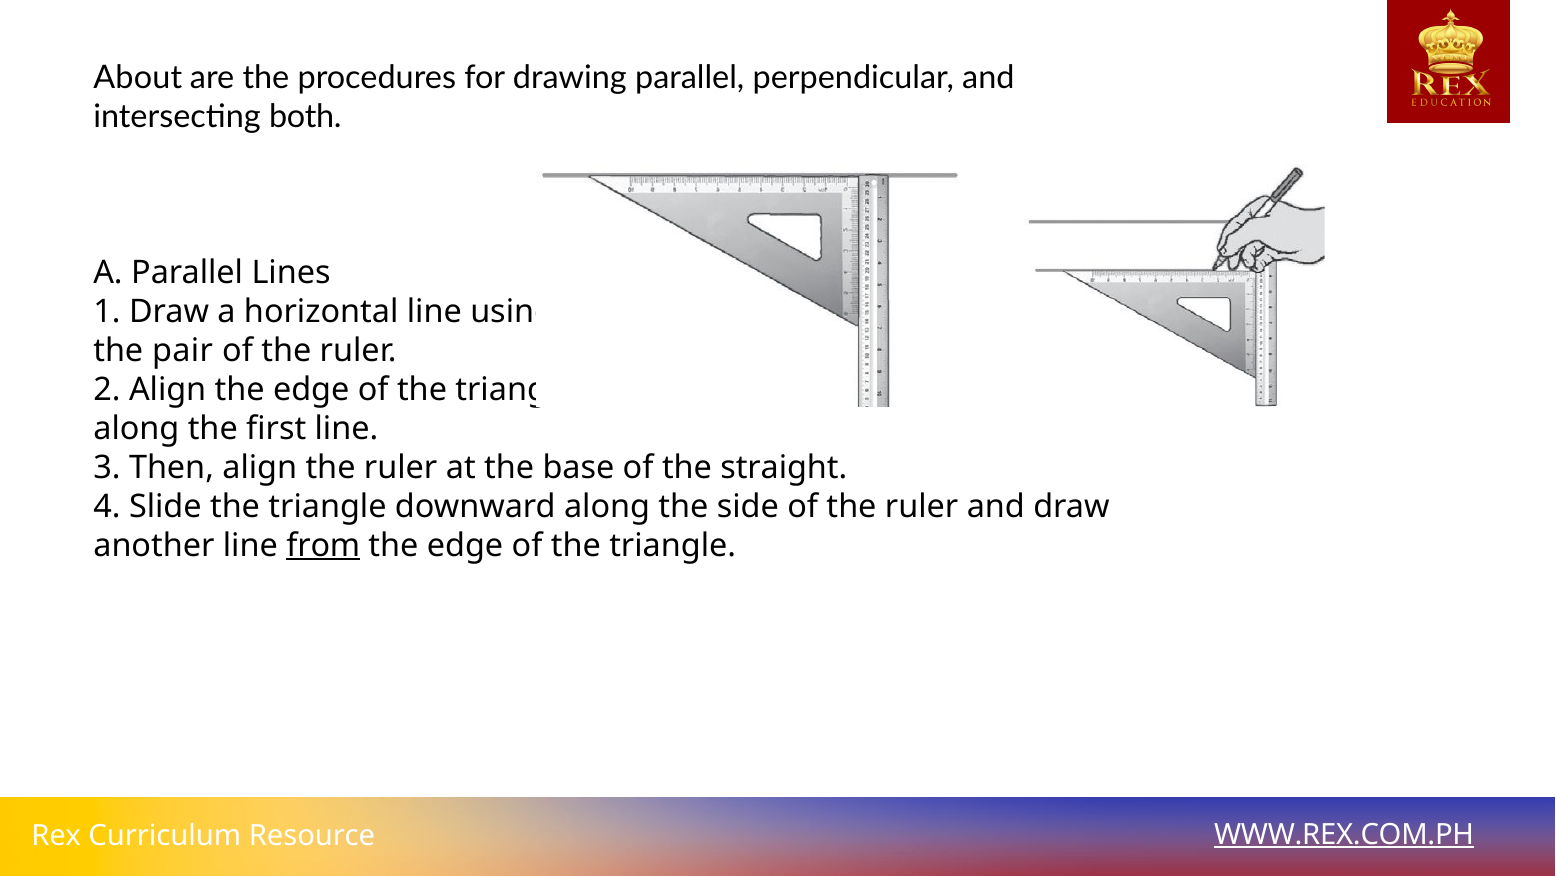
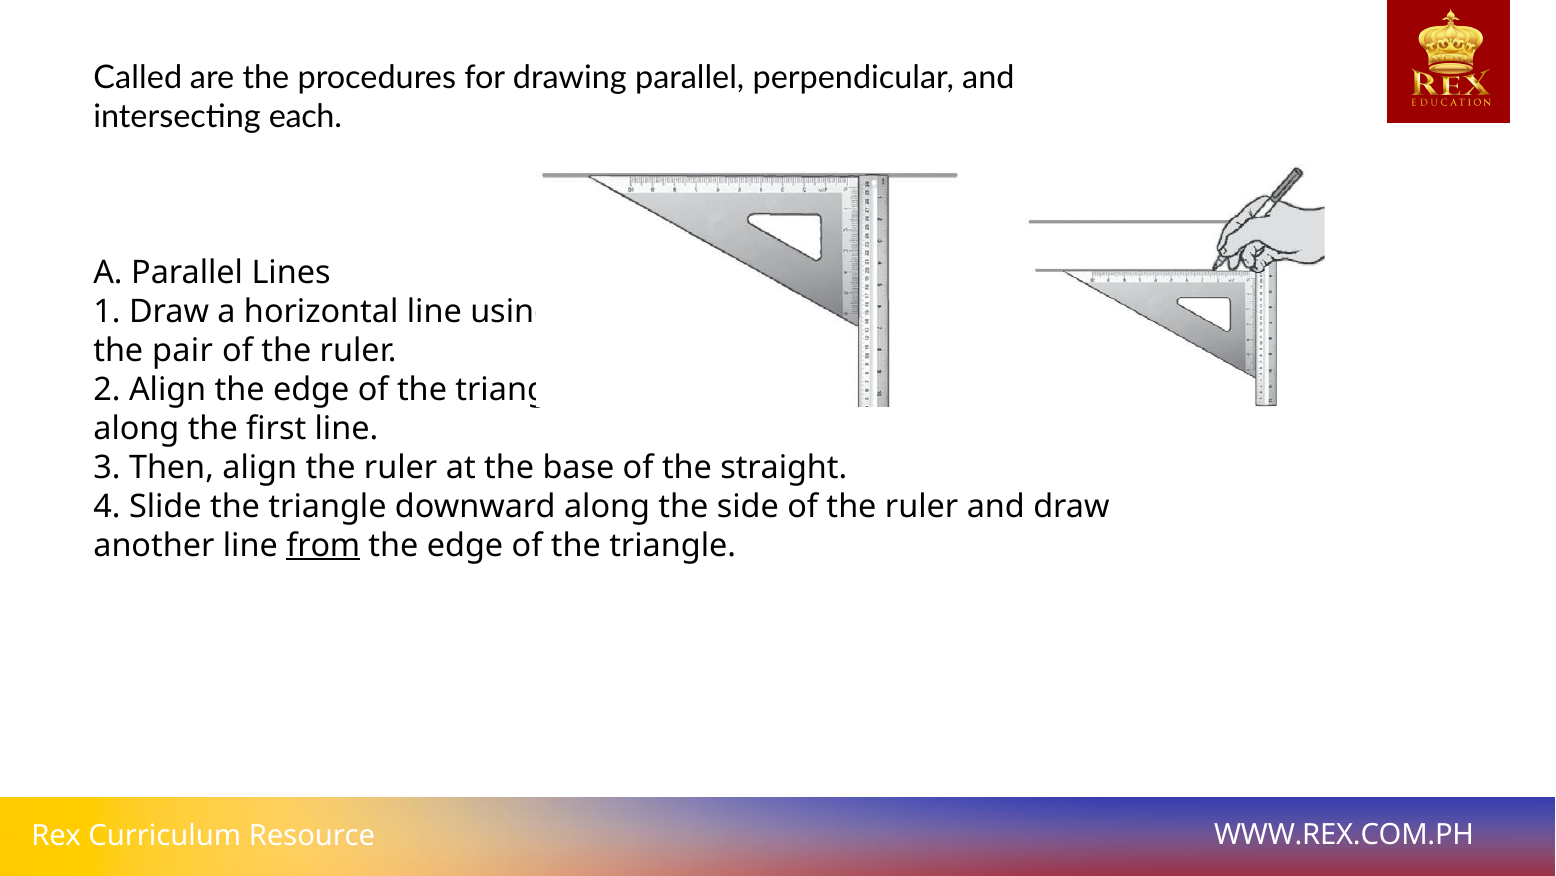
About: About -> Called (138, 78)
both: both -> each (305, 117)
WWW.REX.COM.PH underline: present -> none (1344, 834)
